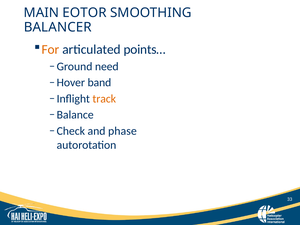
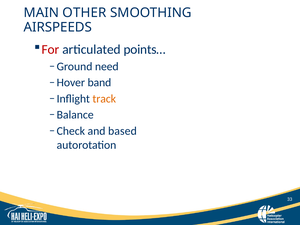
EOTOR: EOTOR -> OTHER (84, 13)
BALANCER: BALANCER -> AIRSPEEDS (58, 27)
For colour: orange -> red (50, 50)
phase: phase -> based (122, 131)
